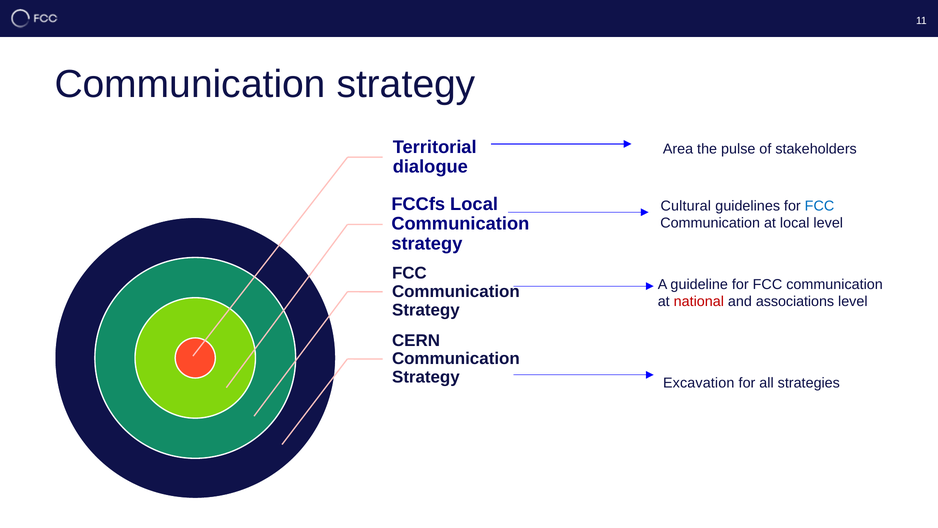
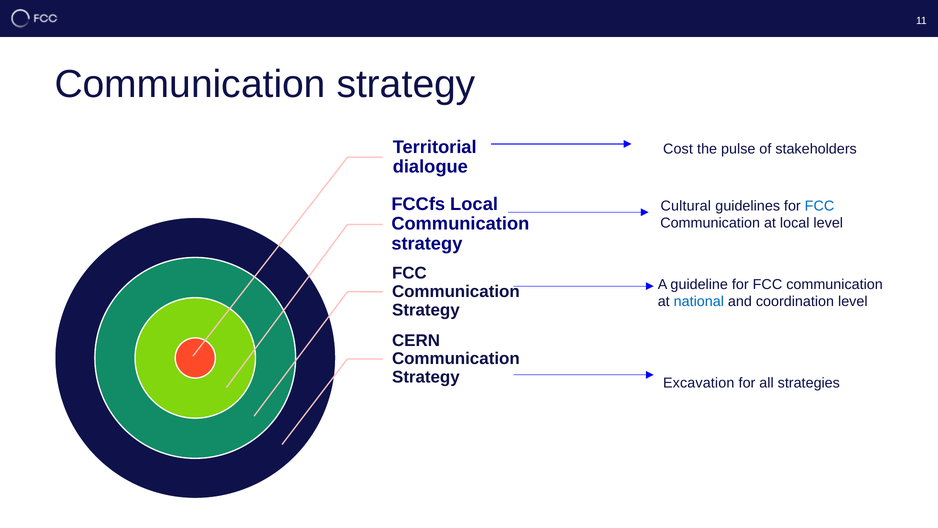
Area: Area -> Cost (678, 149)
national colour: red -> blue (699, 302)
associations: associations -> coordination (795, 302)
